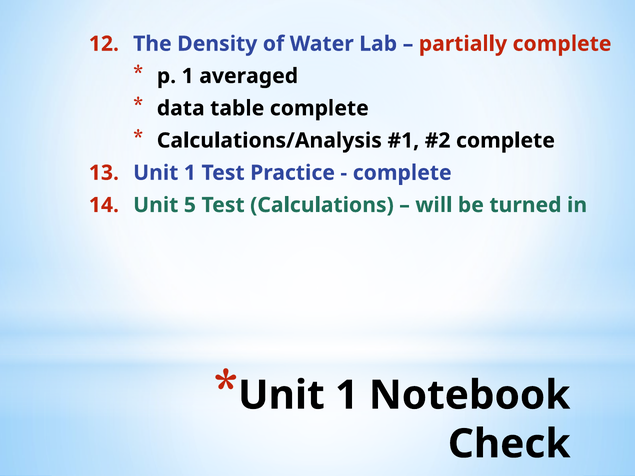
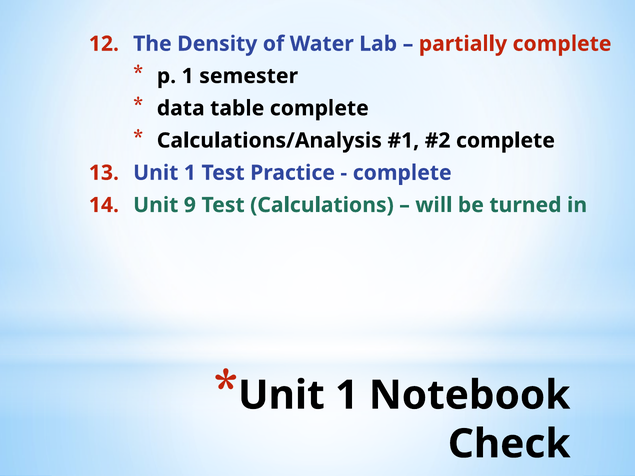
averaged: averaged -> semester (249, 76)
5: 5 -> 9 (190, 205)
